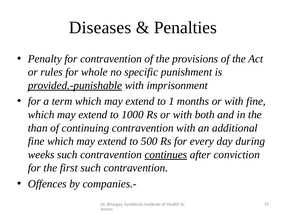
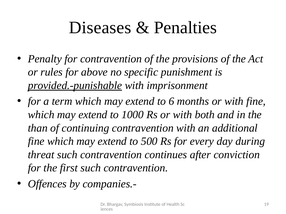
whole: whole -> above (94, 72)
1: 1 -> 6 (171, 102)
weeks: weeks -> threat (41, 155)
continues underline: present -> none (166, 155)
